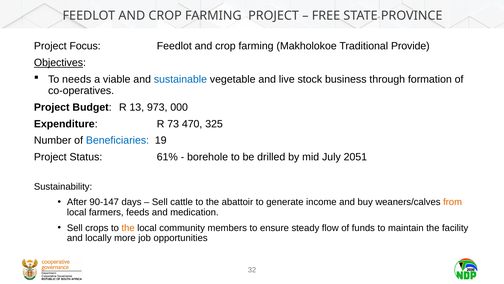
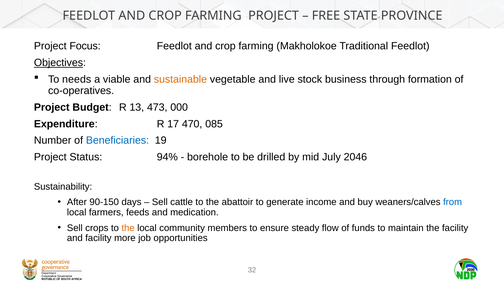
Traditional Provide: Provide -> Feedlot (410, 46)
sustainable colour: blue -> orange (180, 79)
973: 973 -> 473 (157, 107)
73: 73 -> 17 (173, 124)
325: 325 -> 085 (214, 124)
61%: 61% -> 94% (167, 157)
2051: 2051 -> 2046 (355, 157)
90-147: 90-147 -> 90-150 (104, 202)
from colour: orange -> blue (453, 202)
and locally: locally -> facility (98, 238)
